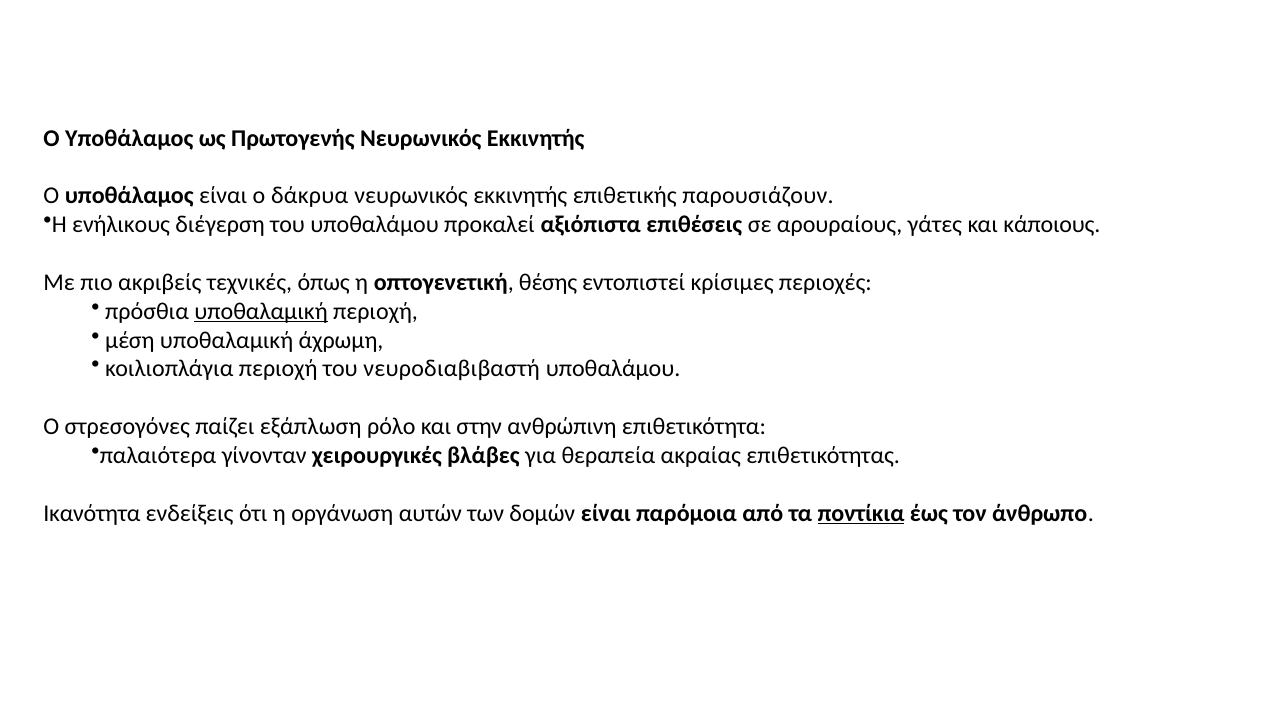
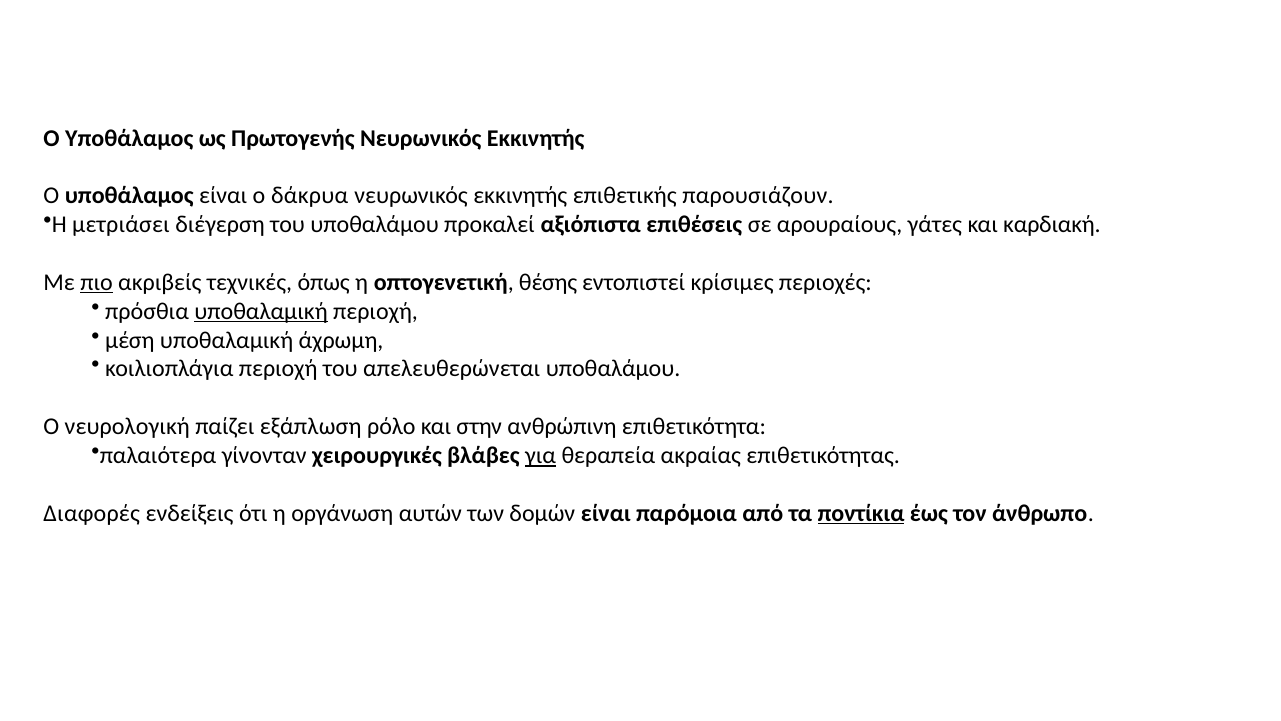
ενήλικους: ενήλικους -> μετριάσει (121, 225)
κάποιους: κάποιους -> καρδιακή (1052, 225)
πιο underline: none -> present (97, 282)
νευροδιαβιβαστή: νευροδιαβιβαστή -> απελευθερώνεται (452, 369)
στρεσογόνες: στρεσογόνες -> νευρολογική (127, 426)
για underline: none -> present (541, 455)
Ικανότητα: Ικανότητα -> Διαφορές (92, 513)
